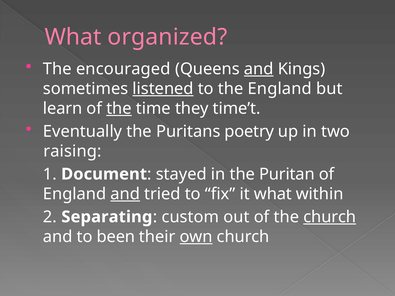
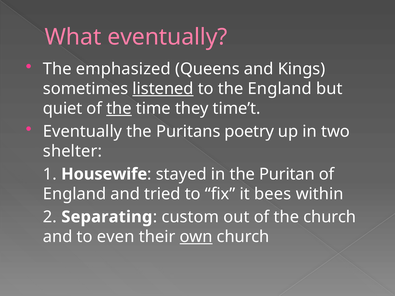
What organized: organized -> eventually (167, 37)
encouraged: encouraged -> emphasized (123, 69)
and underline: present -> none (259, 69)
learn: learn -> quiet (63, 108)
raising: raising -> shelter (72, 151)
Document: Document -> Housewife (104, 174)
and underline: present -> none (125, 194)
it what: what -> bees (273, 194)
church underline: present -> none (330, 217)
been: been -> even (116, 237)
